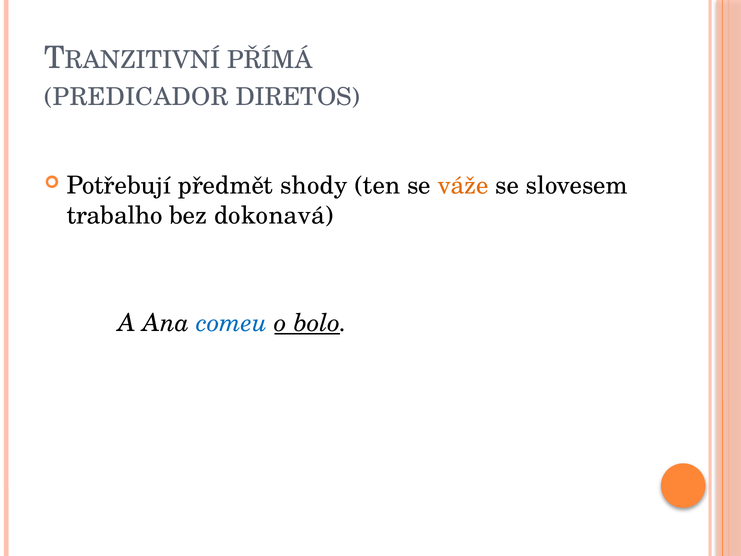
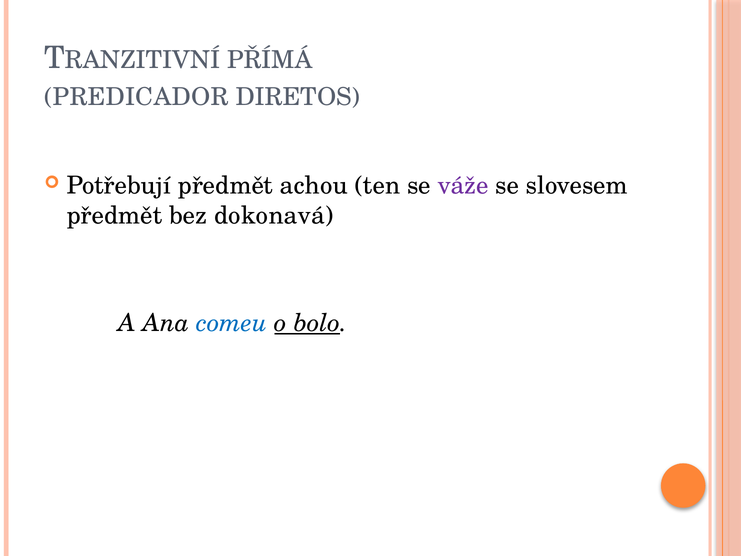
shody: shody -> achou (314, 186)
váže colour: orange -> purple (463, 186)
trabalho: trabalho -> předmět (114, 215)
